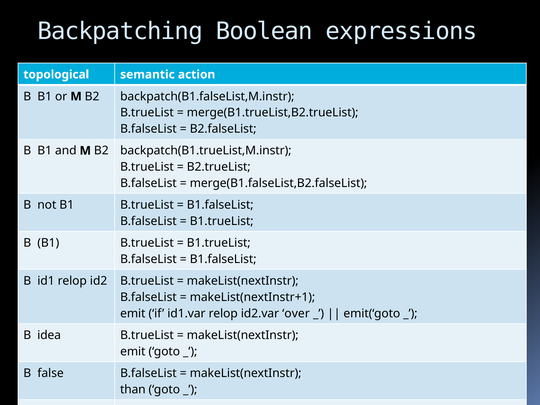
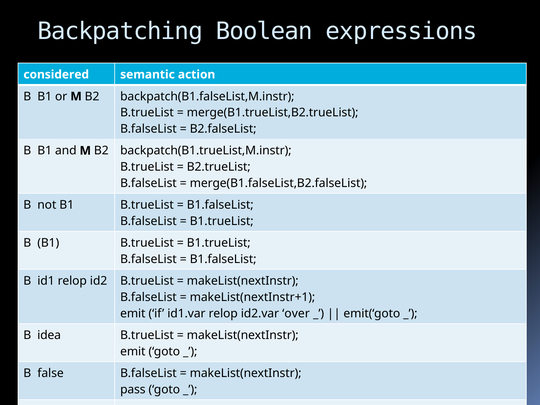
topological: topological -> considered (56, 75)
than: than -> pass (133, 389)
